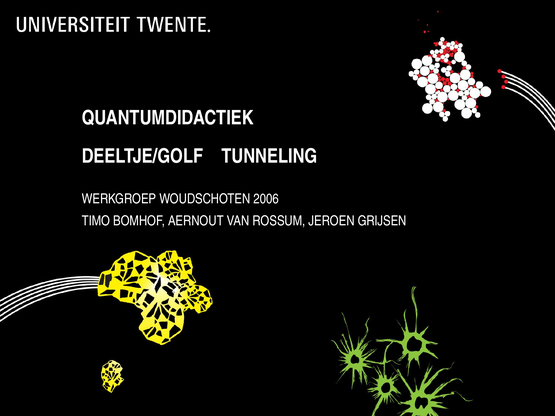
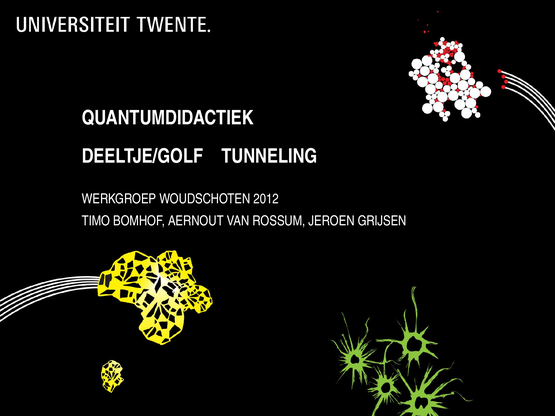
2006: 2006 -> 2012 (266, 199)
